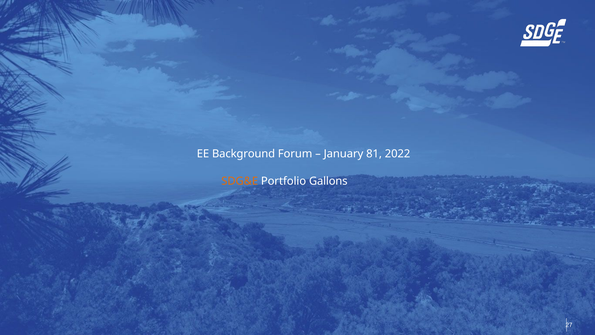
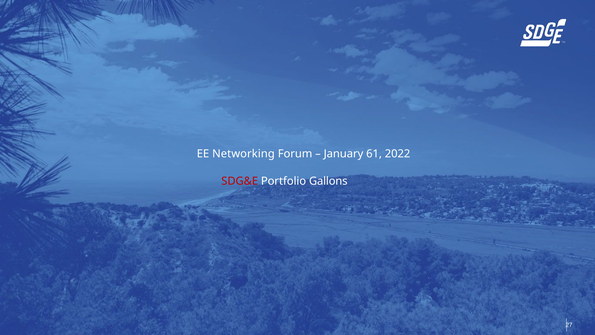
Background: Background -> Networking (243, 154)
81: 81 -> 61 (374, 154)
SDG&E colour: orange -> red (240, 181)
